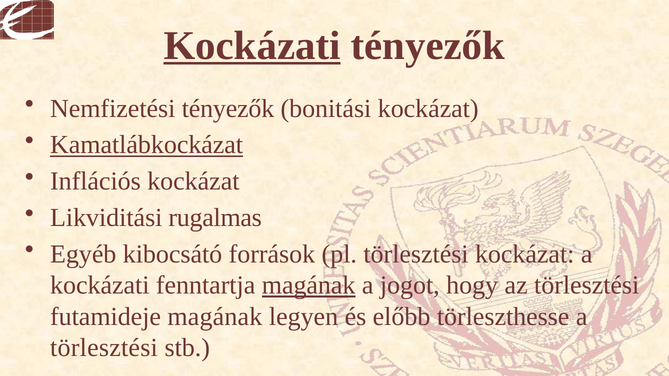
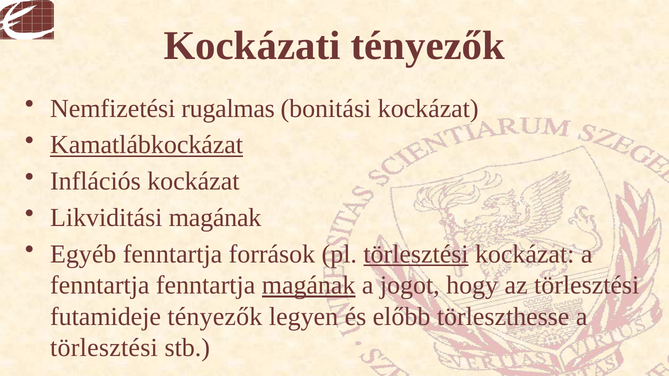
Kockázati underline: present -> none (252, 46)
Nemfizetési tényezők: tényezők -> rugalmas (228, 109)
Likviditási rugalmas: rugalmas -> magának (215, 218)
Egyéb kibocsátó: kibocsátó -> fenntartja (173, 254)
törlesztési underline: none -> present (416, 254)
kockázati: kockázati -> fenntartja (100, 286)
futamideje magának: magának -> tényezők (215, 317)
